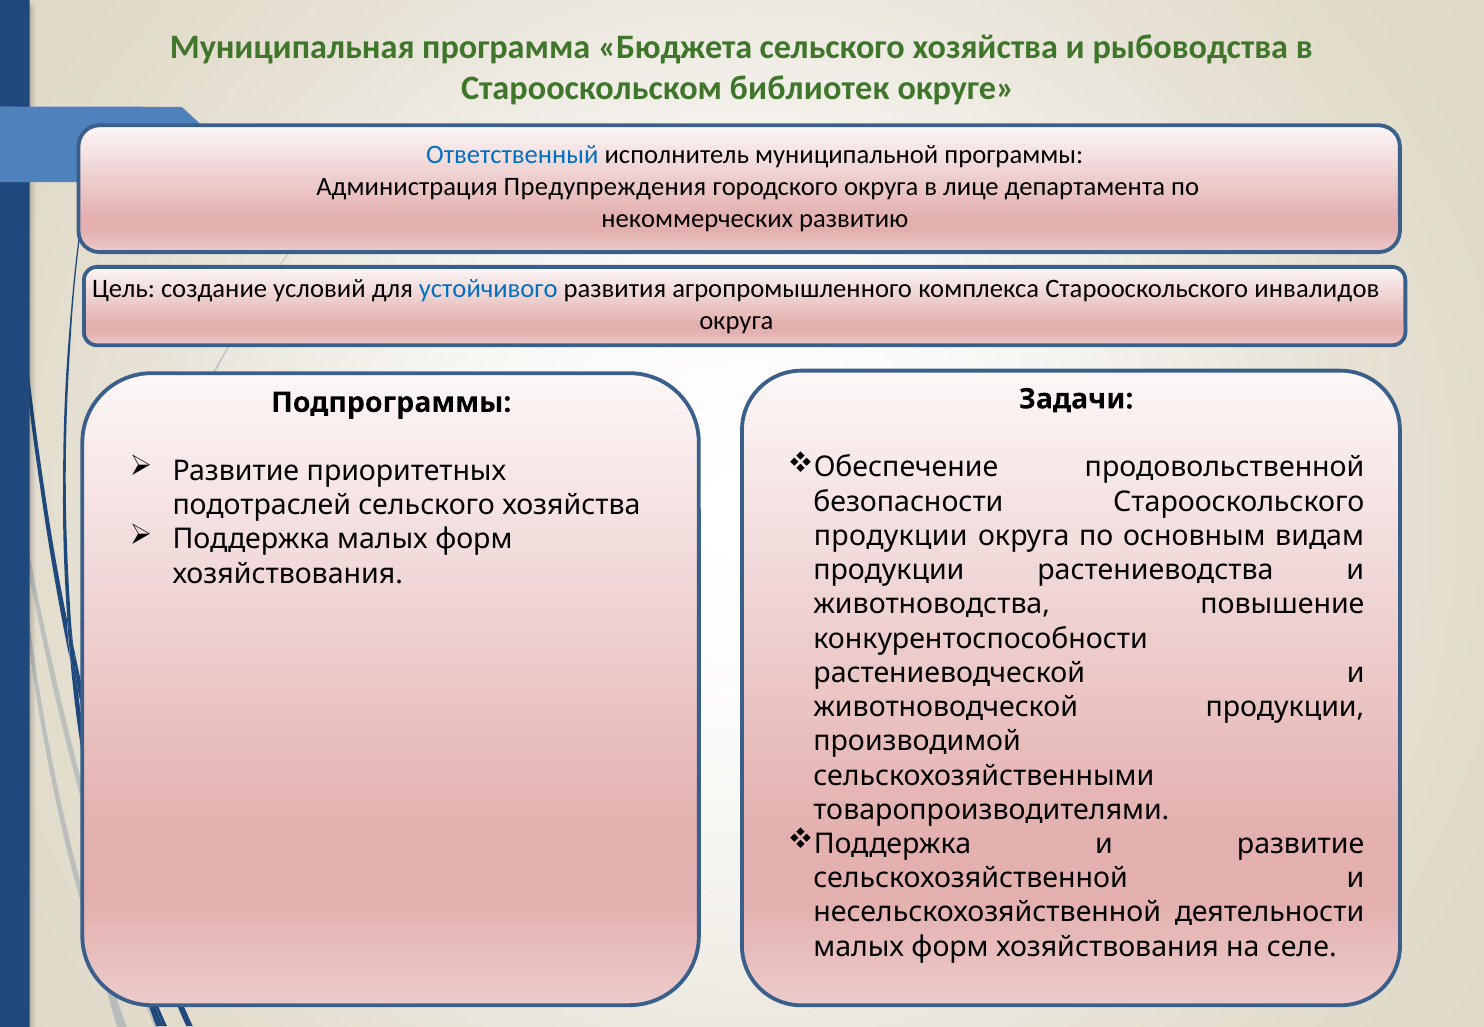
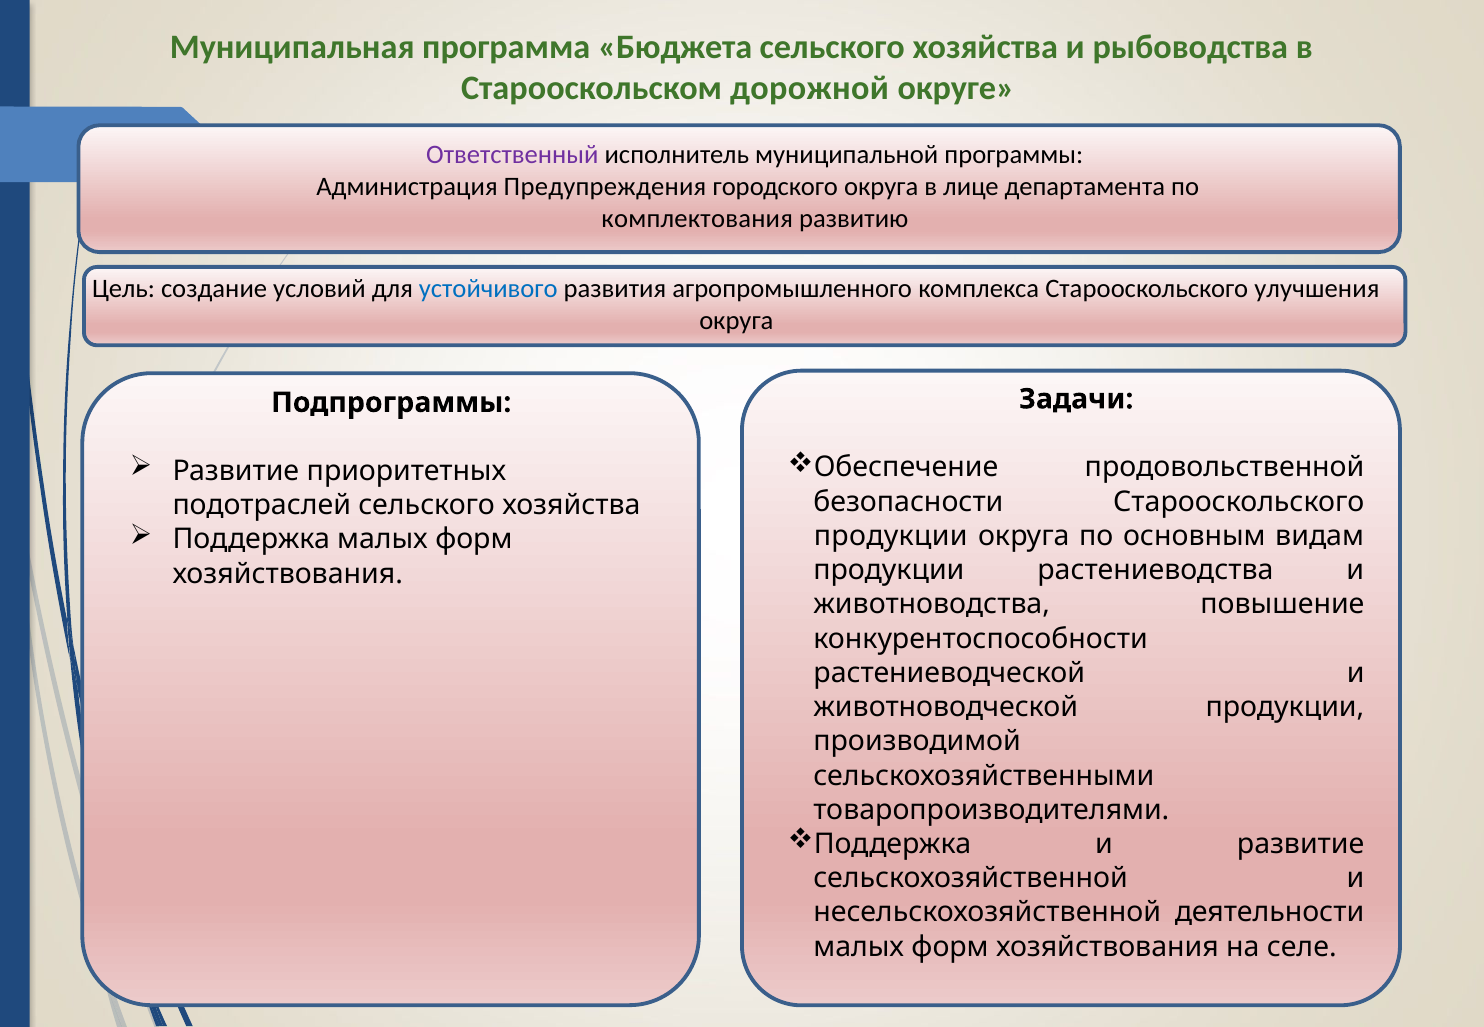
библиотек: библиотек -> дорожной (810, 88)
Ответственный colour: blue -> purple (512, 155)
некоммерческих: некоммерческих -> комплектования (697, 219)
инвалидов: инвалидов -> улучшения (1317, 289)
